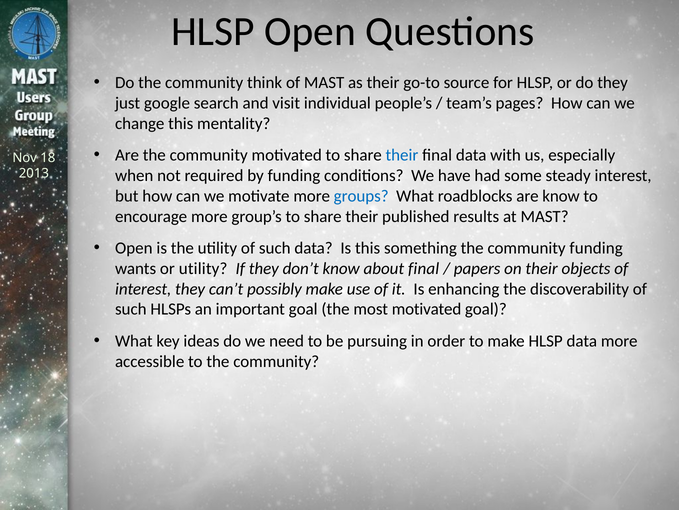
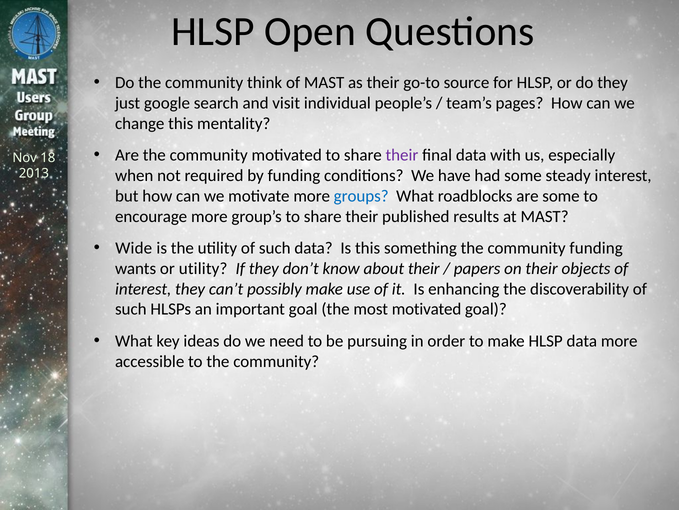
their colour: blue -> purple (402, 155)
are know: know -> some (561, 196)
Open: Open -> Wide (134, 248)
about final: final -> their (424, 268)
